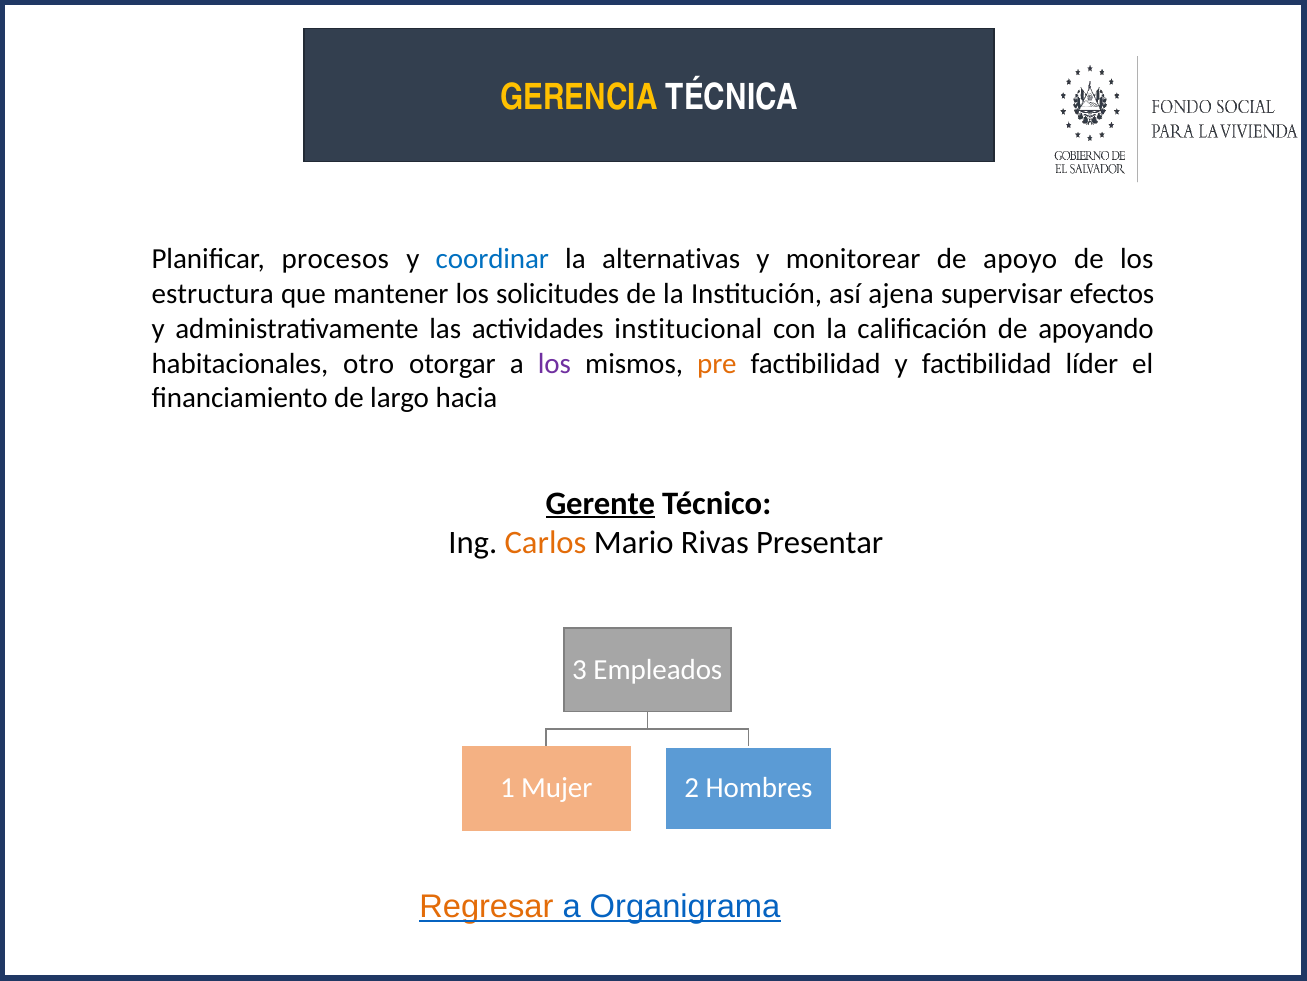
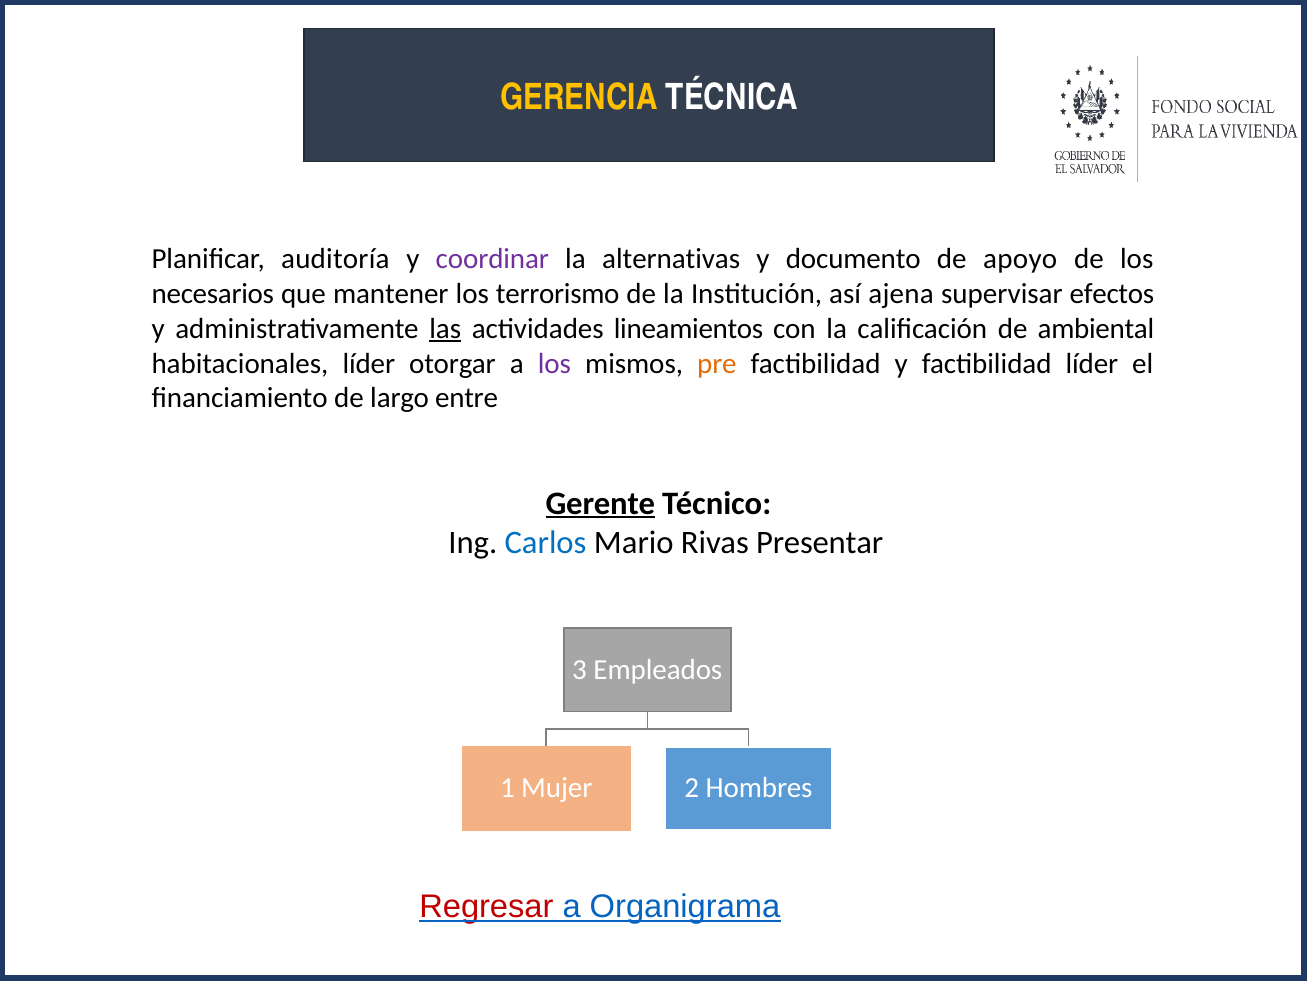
procesos: procesos -> auditoría (335, 259)
coordinar colour: blue -> purple (492, 259)
monitorear: monitorear -> documento (853, 259)
estructura: estructura -> necesarios (213, 294)
solicitudes: solicitudes -> terrorismo (558, 294)
las underline: none -> present (445, 328)
institucional: institucional -> lineamientos (689, 328)
apoyando: apoyando -> ambiental (1096, 328)
habitacionales otro: otro -> líder (369, 363)
hacia: hacia -> entre (467, 398)
Carlos colour: orange -> blue (546, 542)
Regresar colour: orange -> red (486, 906)
